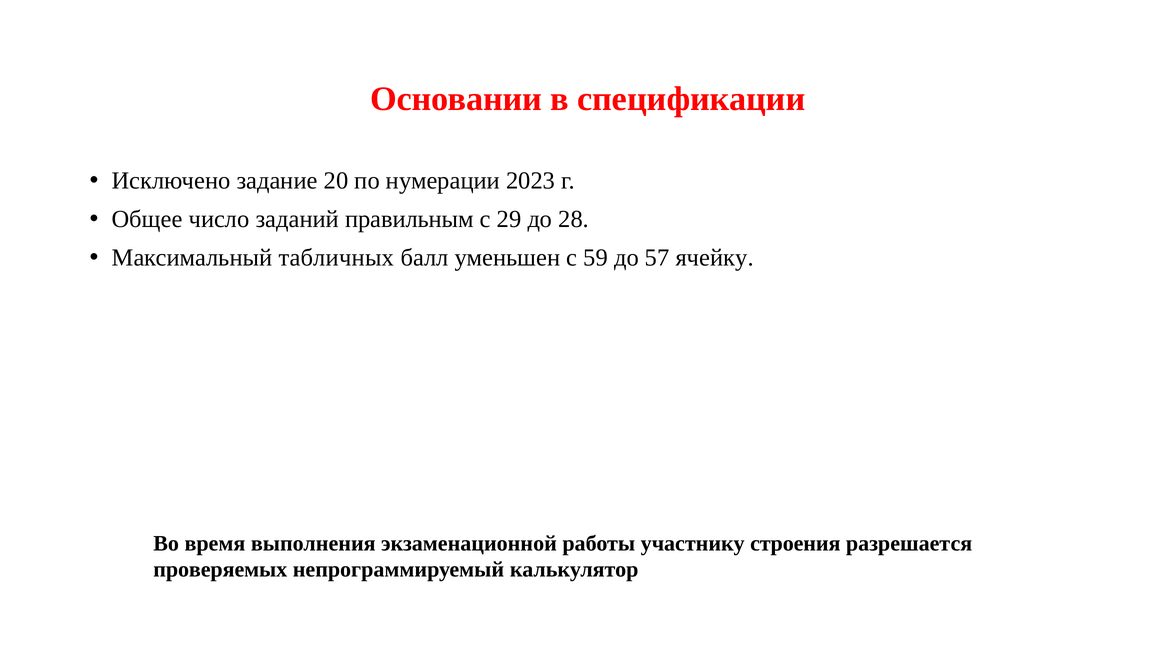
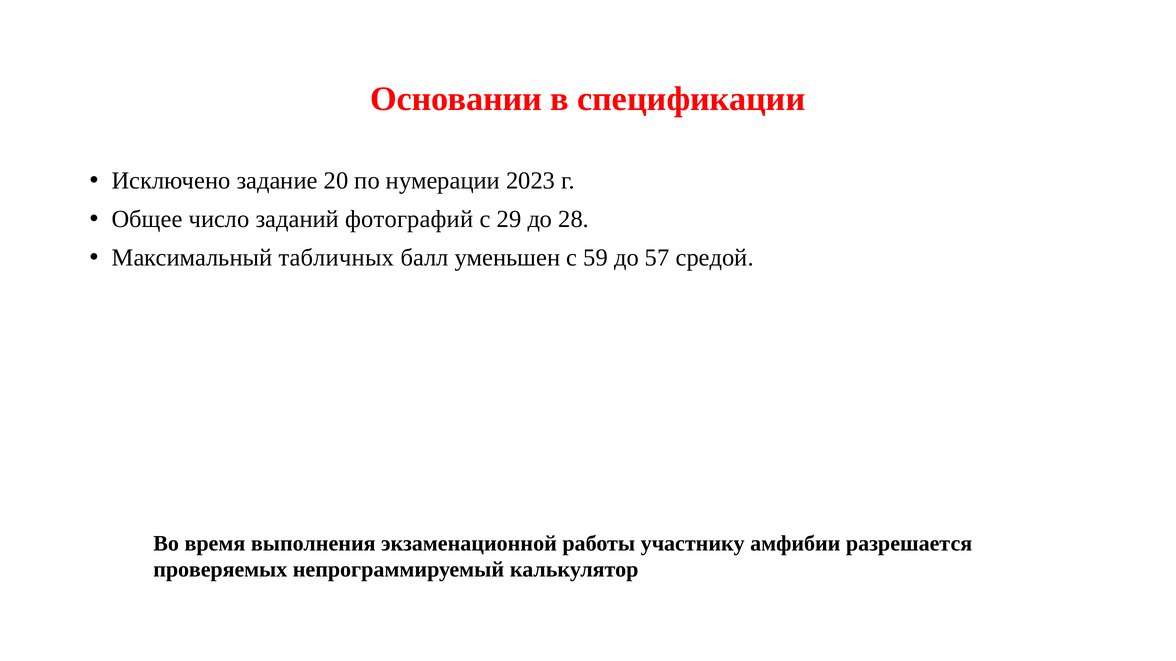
правильным: правильным -> фотографий (409, 219)
ячейку: ячейку -> средой (715, 258)
строения: строения -> амфибии (795, 544)
